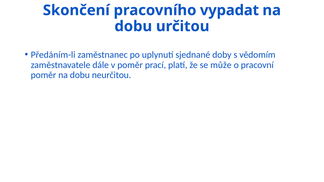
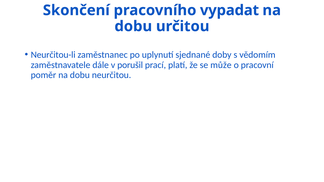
Předáním-li: Předáním-li -> Neurčitou-li (53, 55)
v poměr: poměr -> porušil (130, 65)
